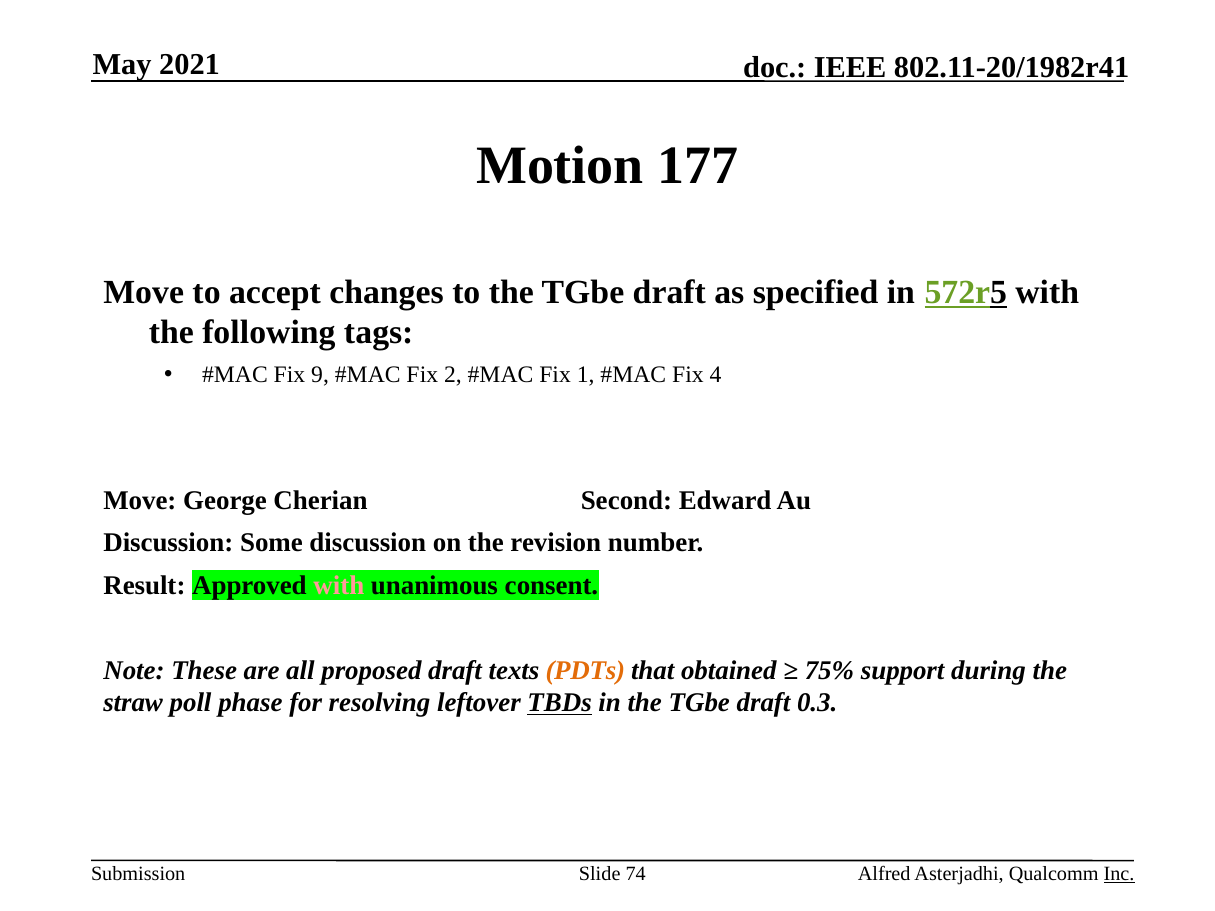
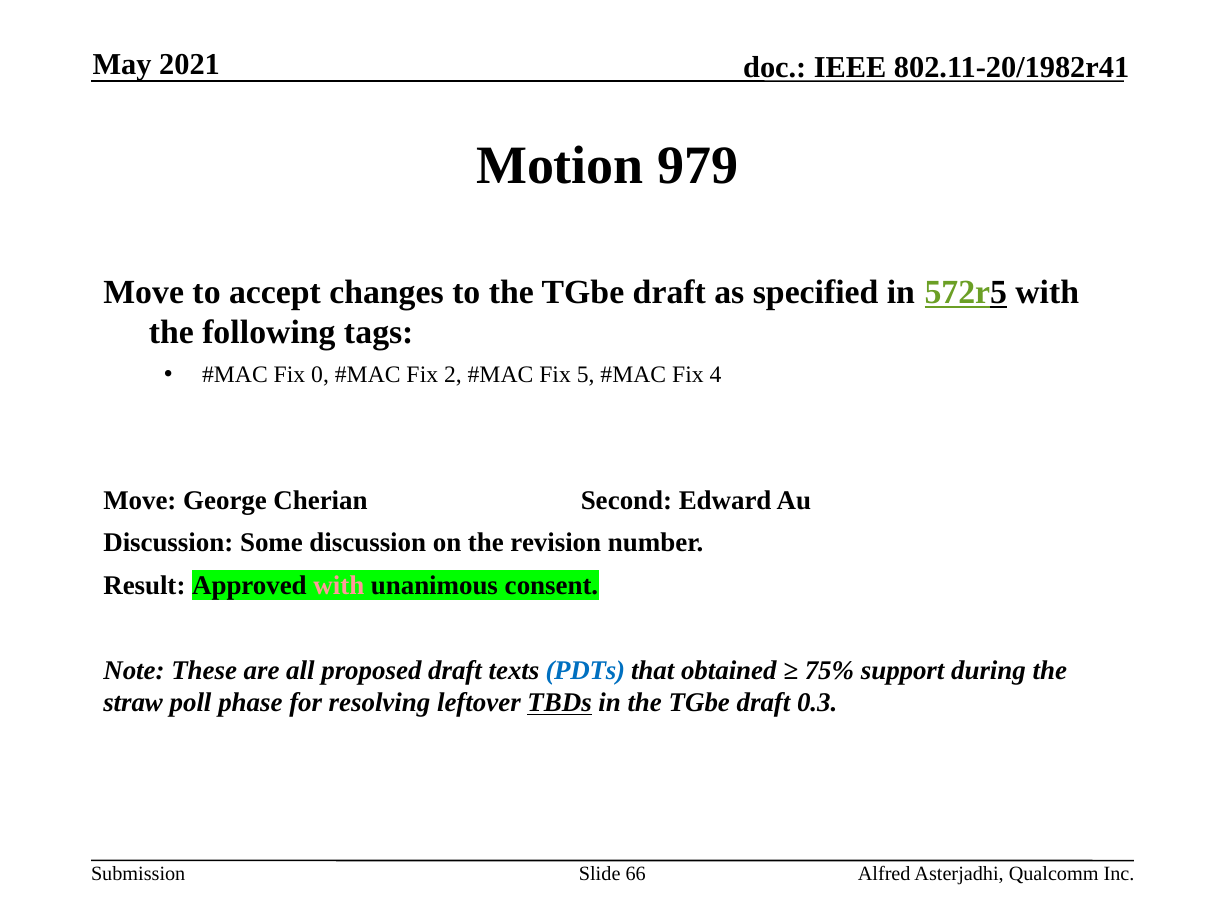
177: 177 -> 979 (698, 166)
9: 9 -> 0 (320, 375)
1: 1 -> 5 (586, 375)
PDTs colour: orange -> blue (585, 671)
74: 74 -> 66 (636, 874)
Inc underline: present -> none (1119, 874)
